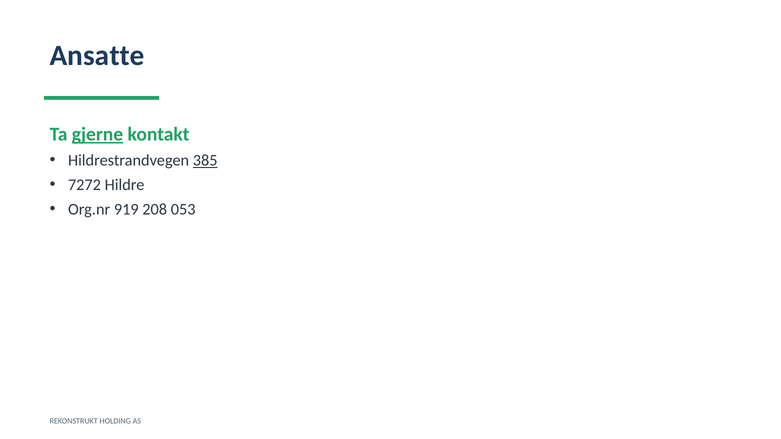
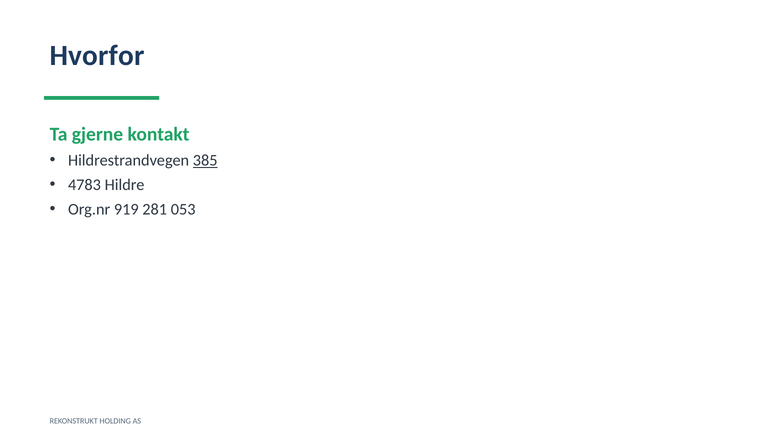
Ansatte: Ansatte -> Hvorfor (97, 56)
gjerne underline: present -> none (98, 134)
7272: 7272 -> 4783 (84, 185)
208: 208 -> 281 (155, 209)
